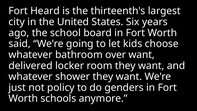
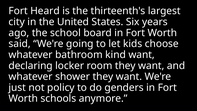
over: over -> kind (116, 55)
delivered: delivered -> declaring (31, 66)
